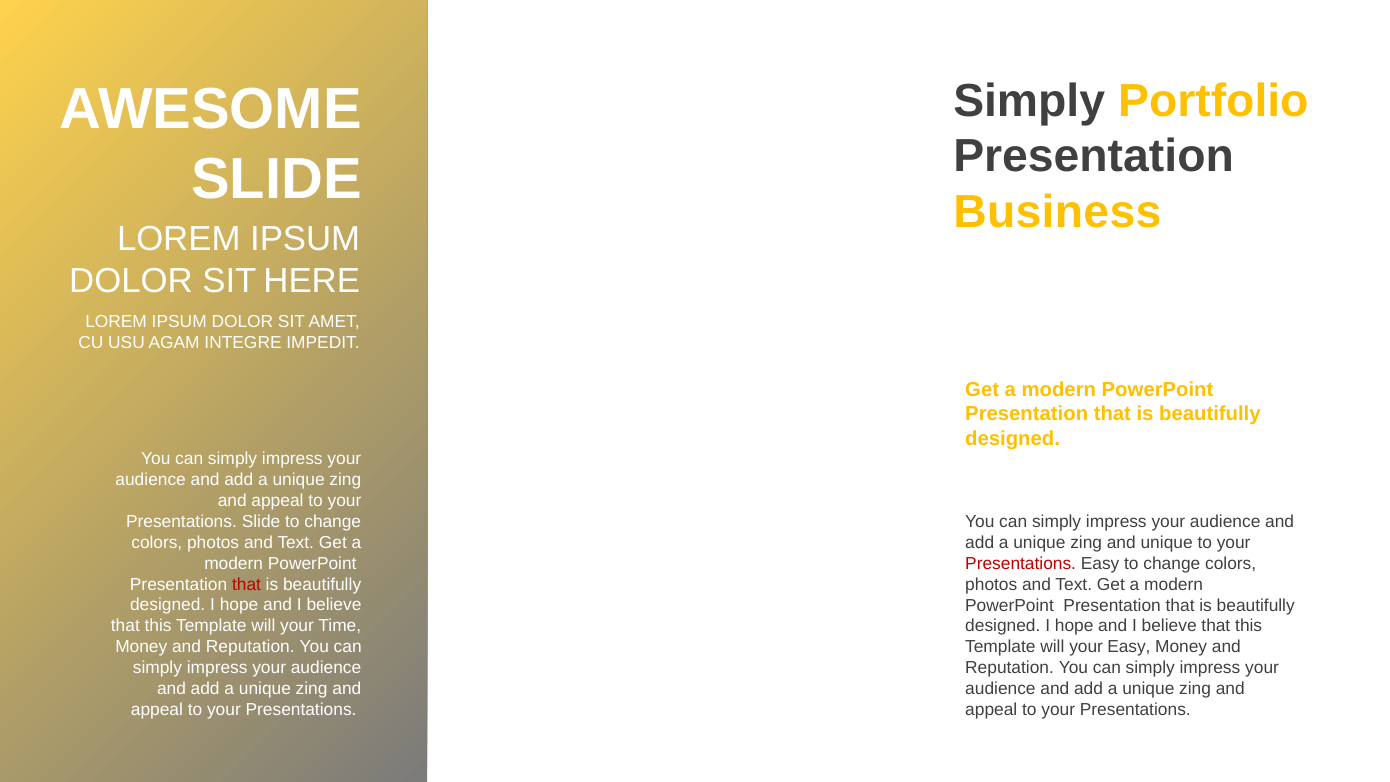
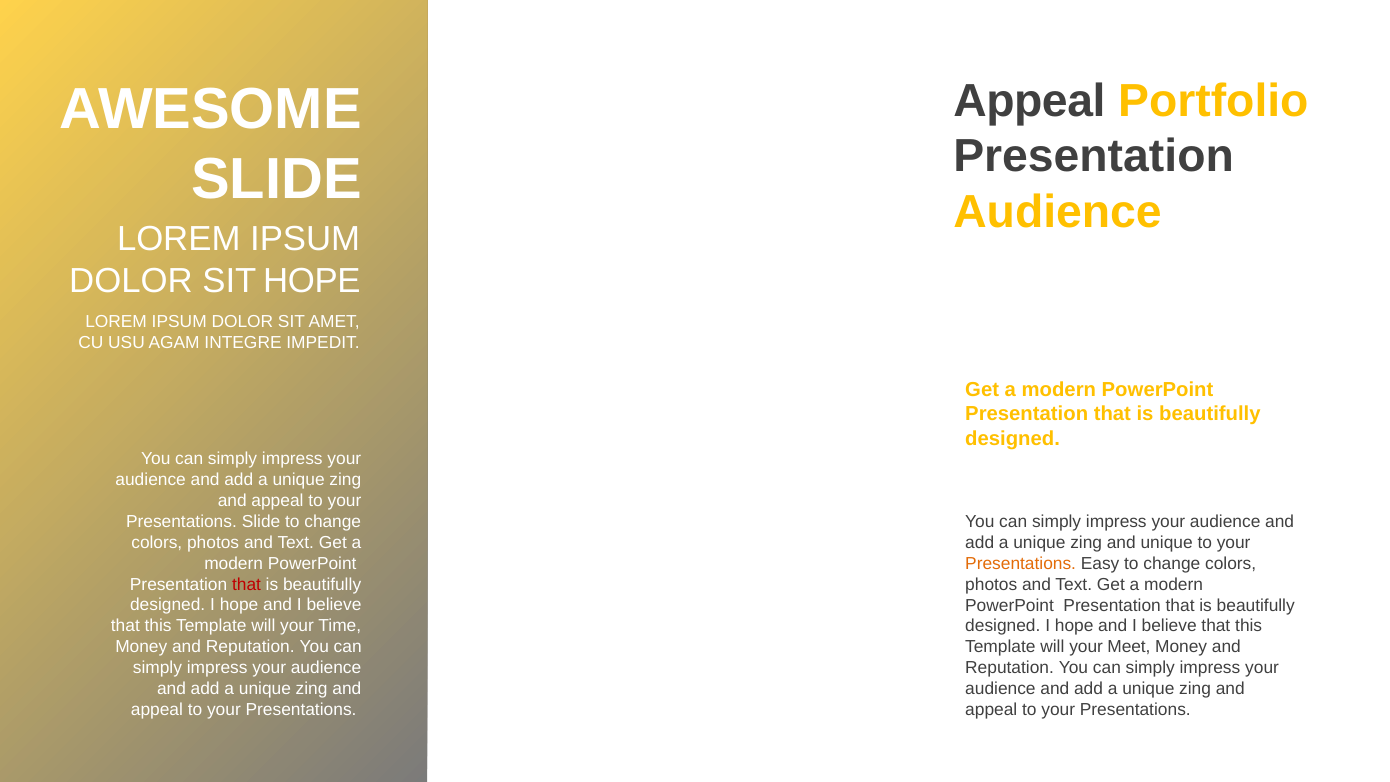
Simply: Simply -> Appeal (1029, 101)
Business: Business -> Audience (1058, 212)
SIT HERE: HERE -> HOPE (312, 281)
Presentations colour: red -> orange (1021, 564)
your Easy: Easy -> Meet (1129, 647)
